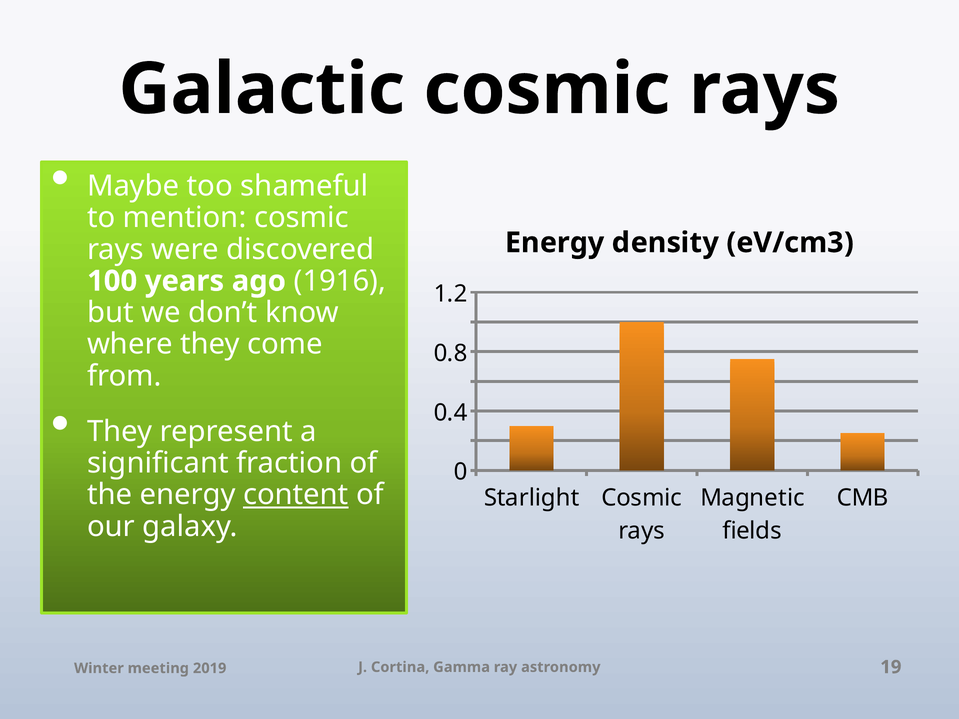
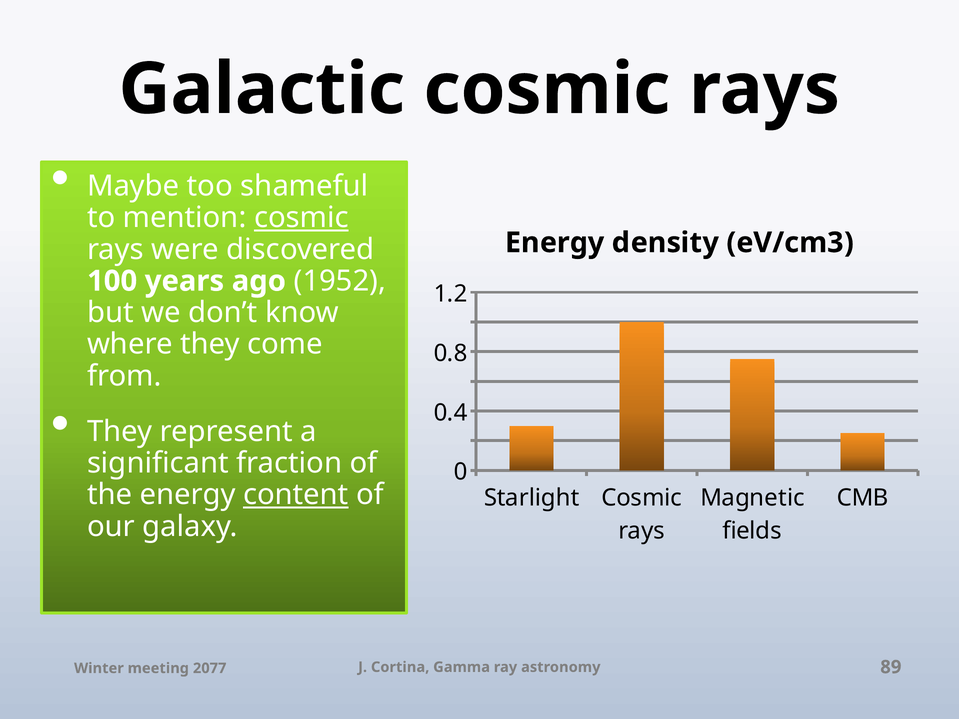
cosmic underline: none -> present (301, 218)
1916: 1916 -> 1952 (340, 281)
19: 19 -> 89 (891, 667)
2019: 2019 -> 2077 (210, 669)
